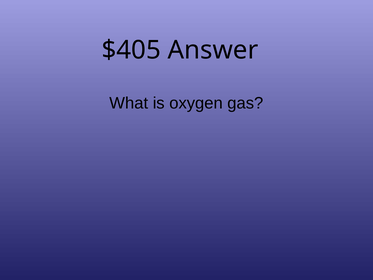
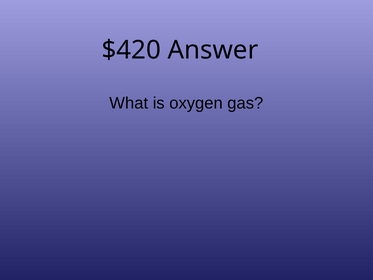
$405: $405 -> $420 (131, 50)
